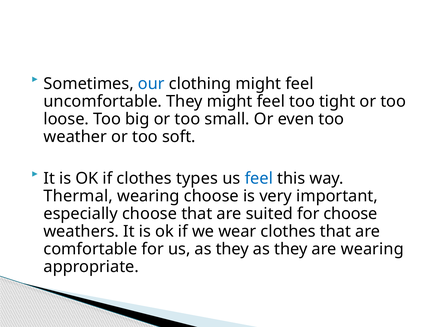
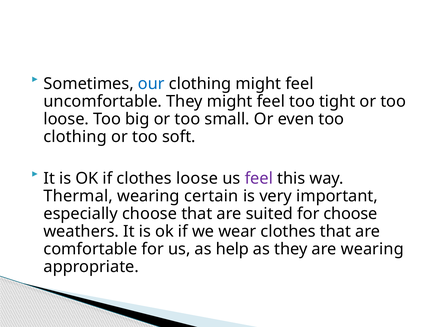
weather: weather -> clothing (75, 137)
clothes types: types -> loose (197, 178)
feel colour: blue -> purple (259, 178)
wearing choose: choose -> certain (211, 196)
us as they: they -> help (232, 249)
